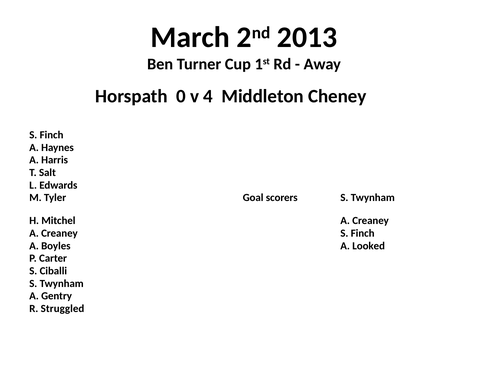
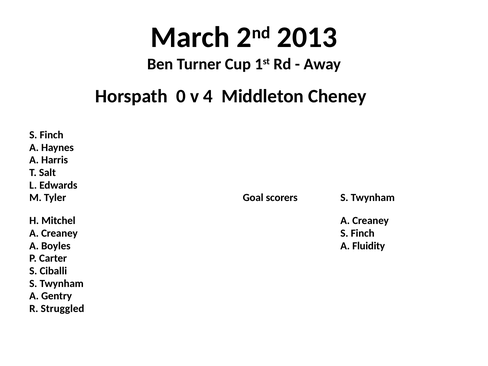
Looked: Looked -> Fluidity (369, 246)
